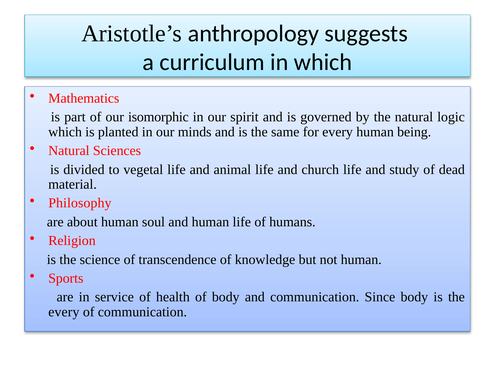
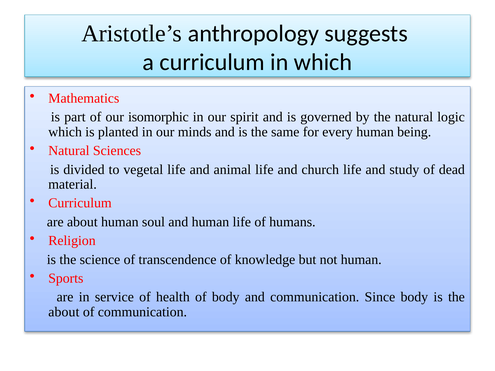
Philosophy: Philosophy -> Curriculum (80, 203)
every: every -> about (64, 312)
